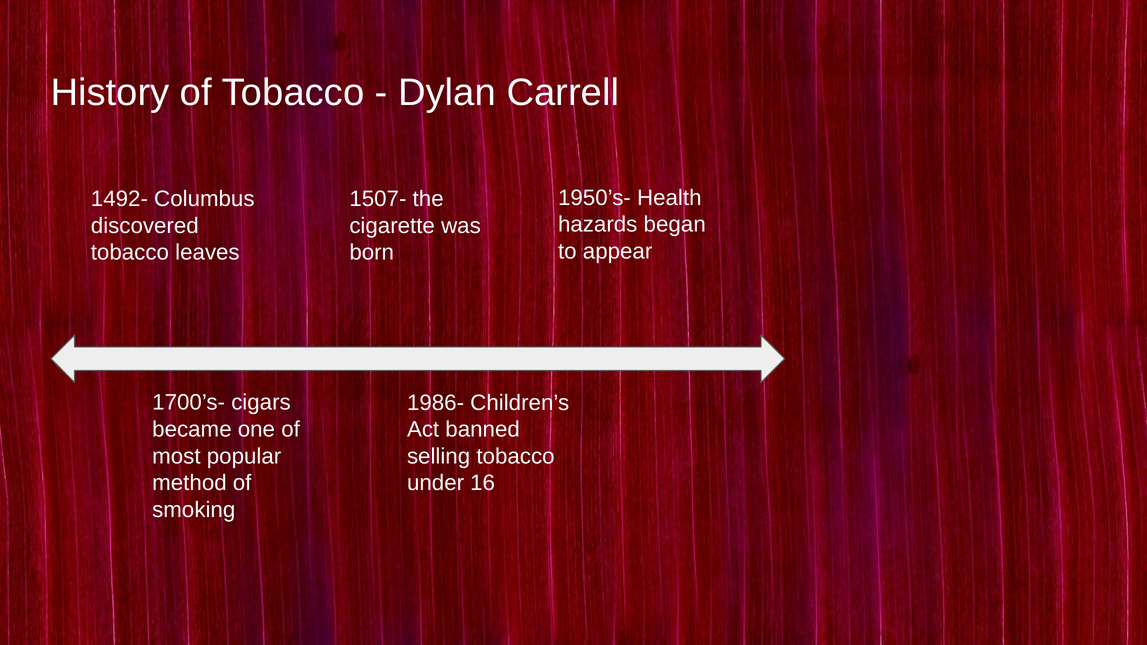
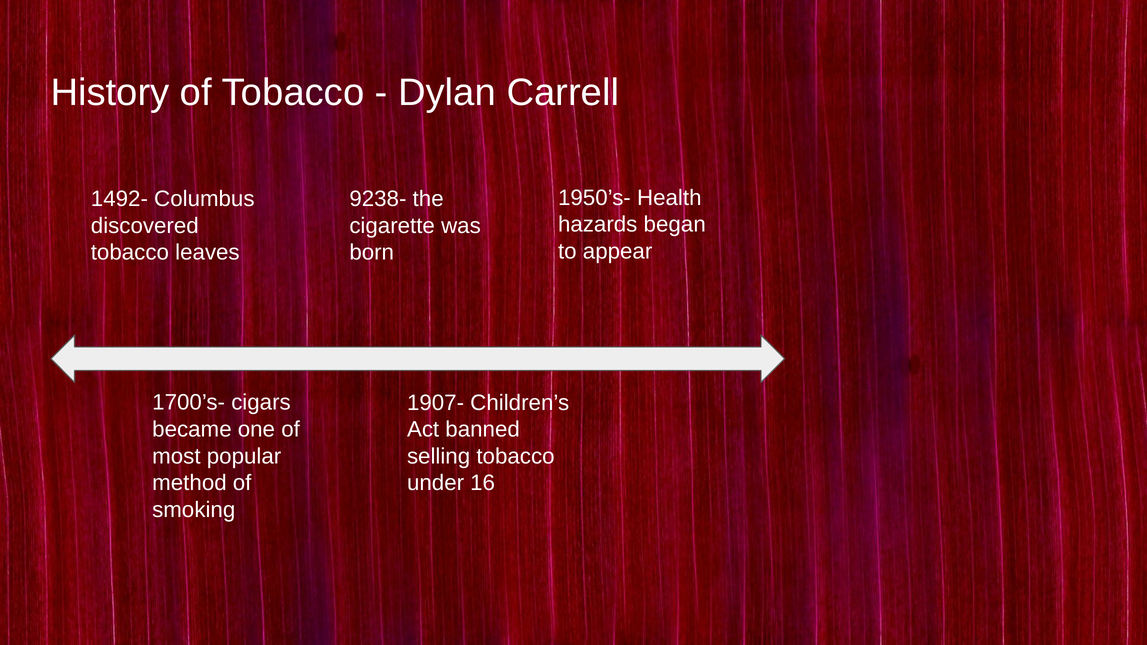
1507-: 1507- -> 9238- (378, 199)
1986-: 1986- -> 1907- (436, 403)
